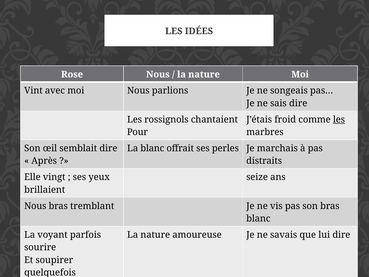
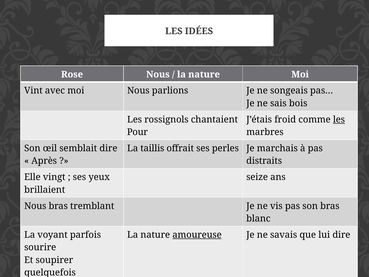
sais dire: dire -> bois (298, 103)
La blanc: blanc -> taillis (152, 148)
amoureuse underline: none -> present (197, 235)
